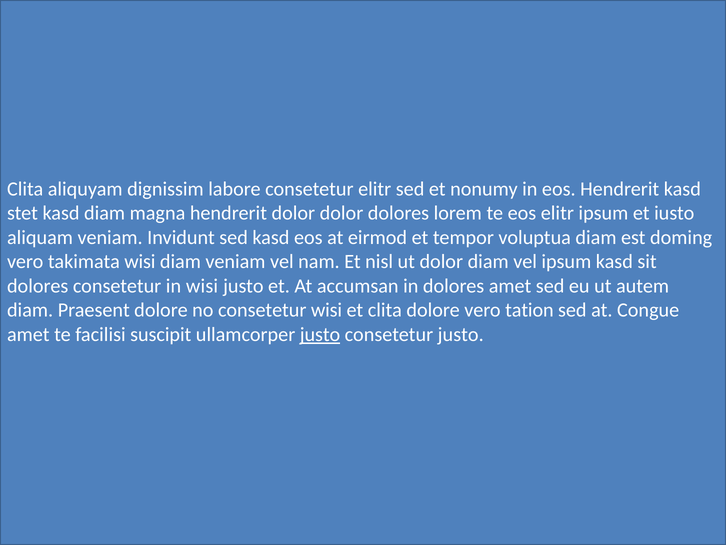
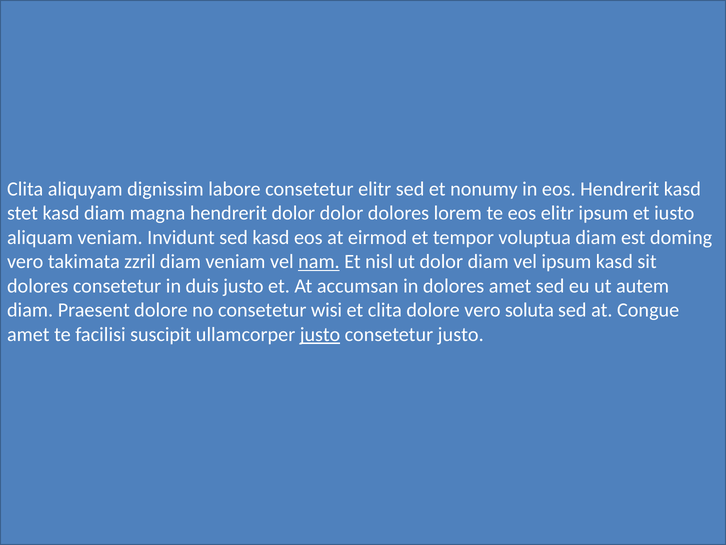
wisi: wisi -> zzril (140, 262)
nam underline: none -> present (319, 262)
wisi: wisi -> duis (202, 286)
tation: tation -> soluta (529, 310)
